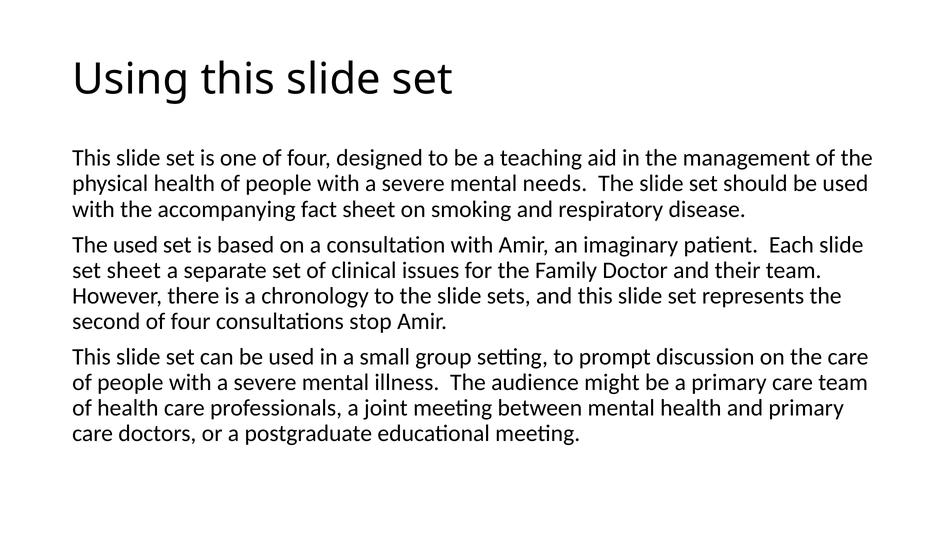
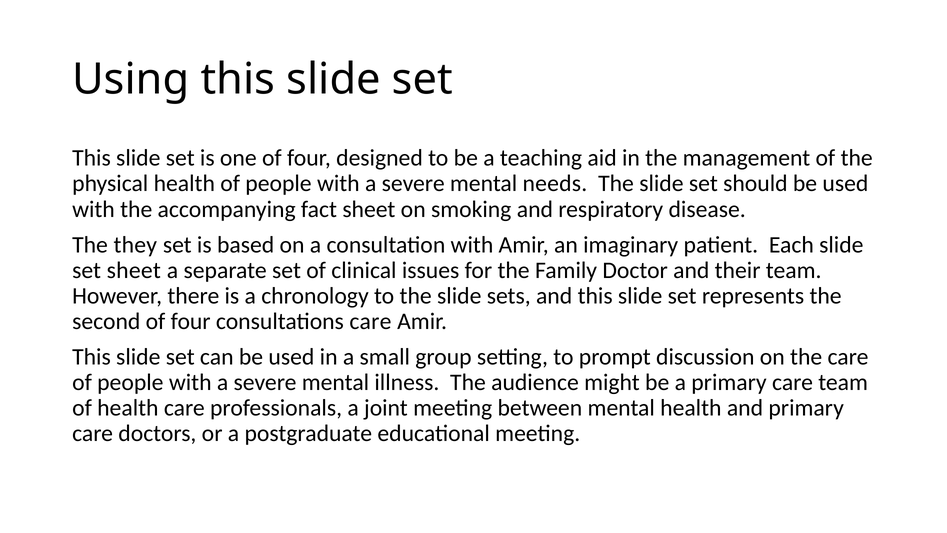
The used: used -> they (135, 245)
consultations stop: stop -> care (370, 321)
